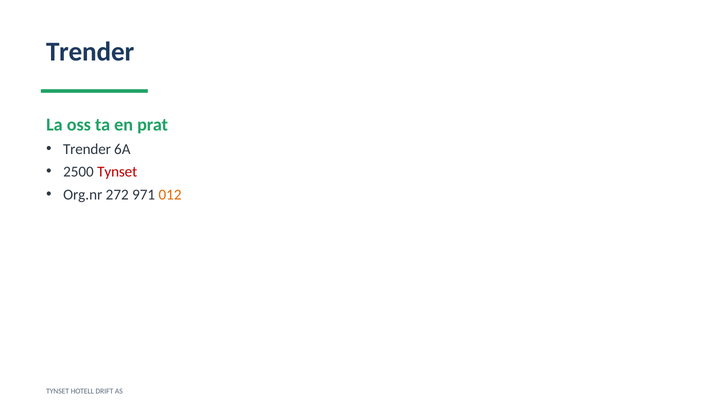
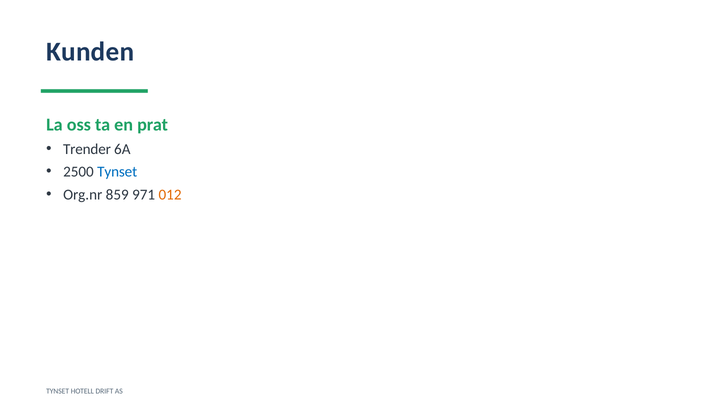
Trender: Trender -> Kunden (90, 52)
Tynset colour: red -> blue (117, 172)
272: 272 -> 859 (117, 194)
